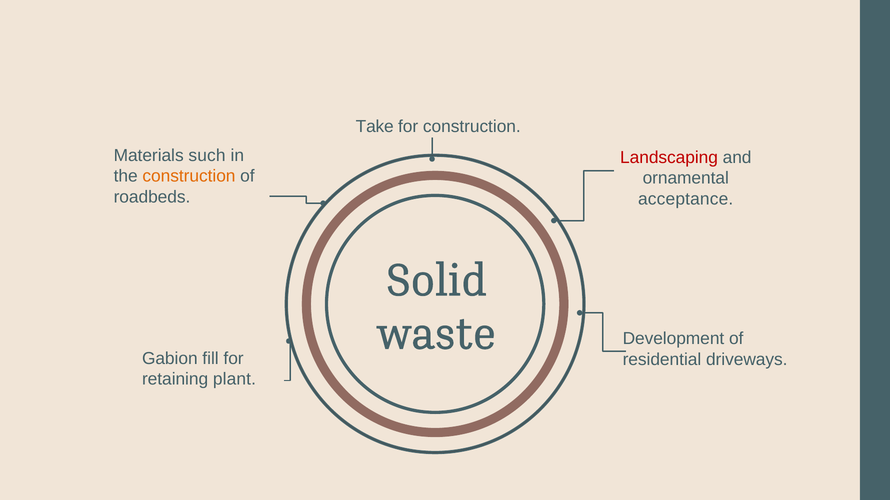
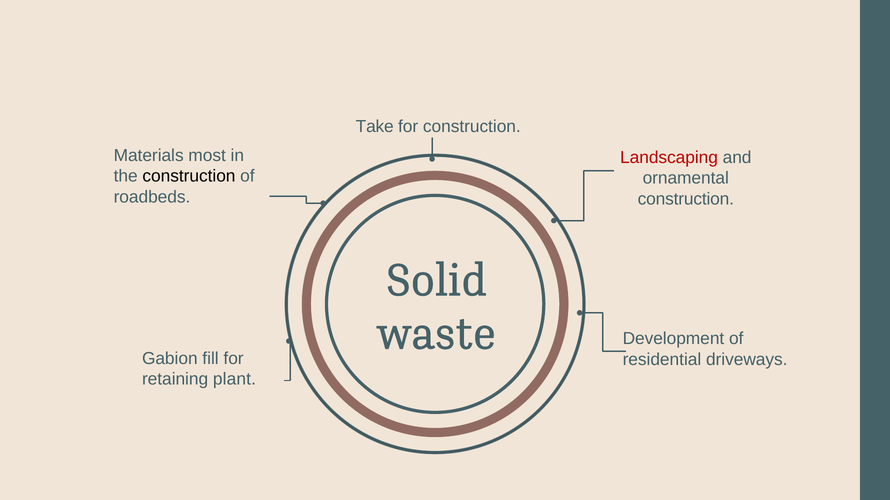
such: such -> most (207, 156)
construction colour: orange -> black (189, 176)
acceptance: acceptance -> construction (686, 199)
